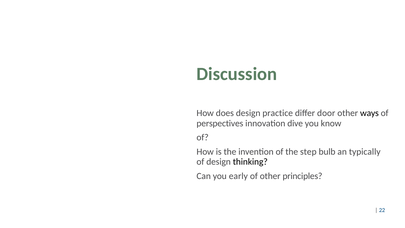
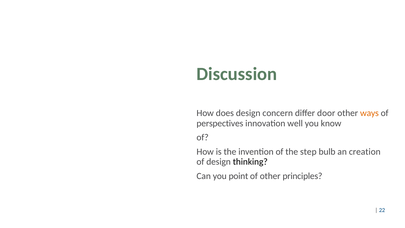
practice: practice -> concern (278, 113)
ways colour: black -> orange (369, 113)
dive: dive -> well (295, 123)
typically: typically -> creation (365, 152)
early: early -> point (238, 176)
